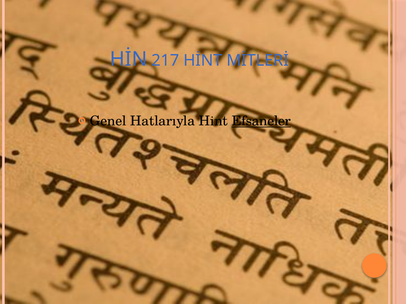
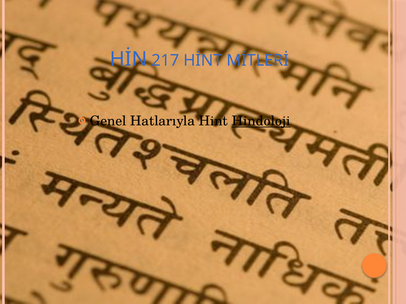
Efsaneler: Efsaneler -> Hindoloji (261, 121)
